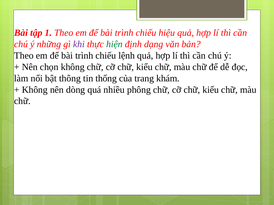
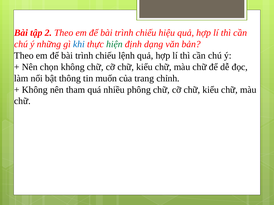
1: 1 -> 2 (48, 33)
khi colour: purple -> blue (79, 44)
thống: thống -> muốn (106, 78)
khám: khám -> chỉnh (168, 78)
dòng: dòng -> tham (76, 90)
